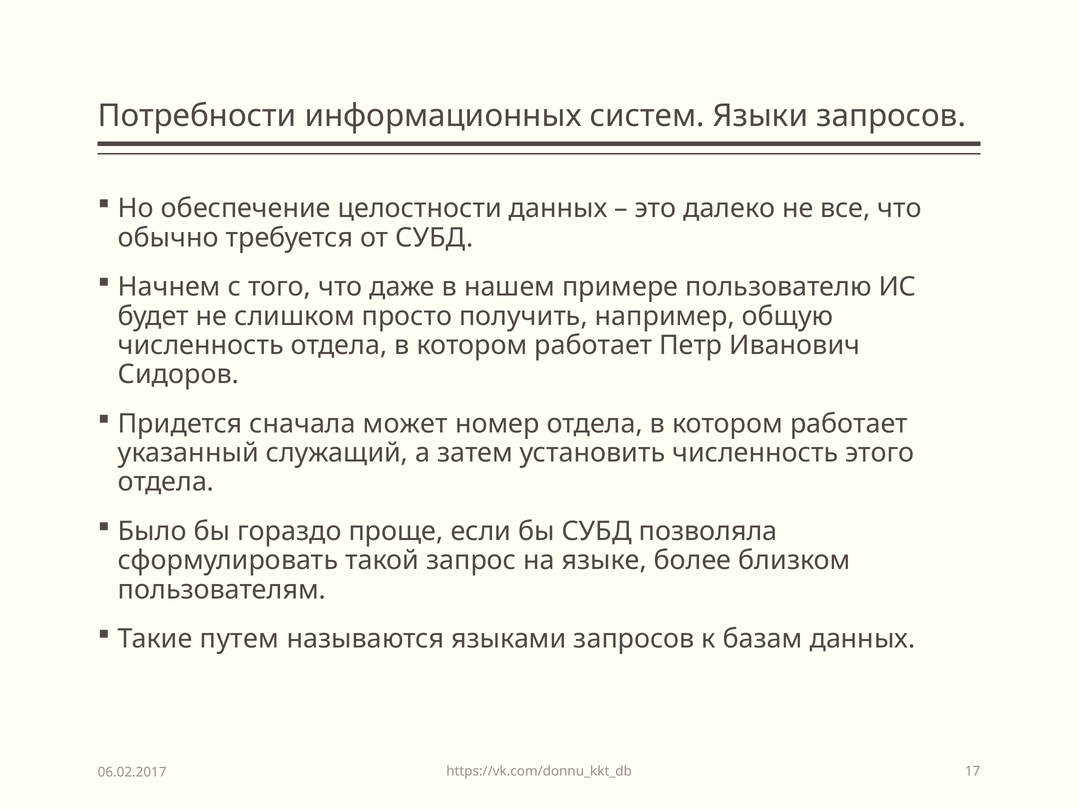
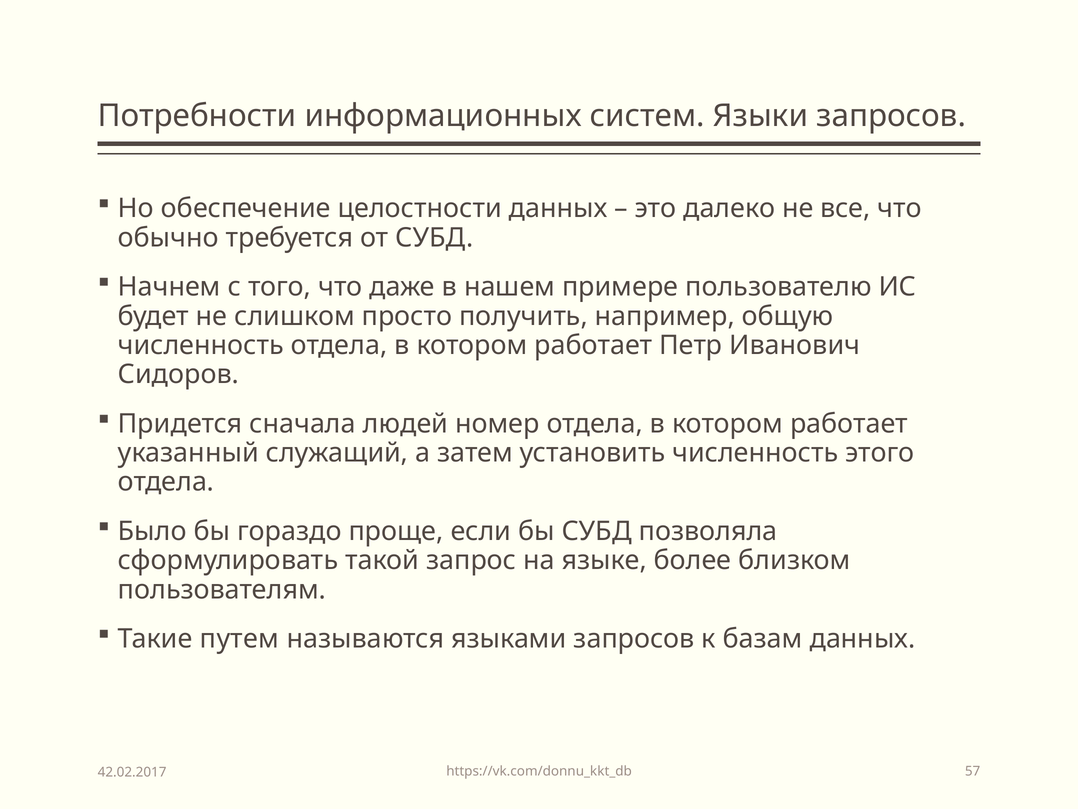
может: может -> людей (406, 424)
17: 17 -> 57 (973, 771)
06.02.2017: 06.02.2017 -> 42.02.2017 (132, 772)
